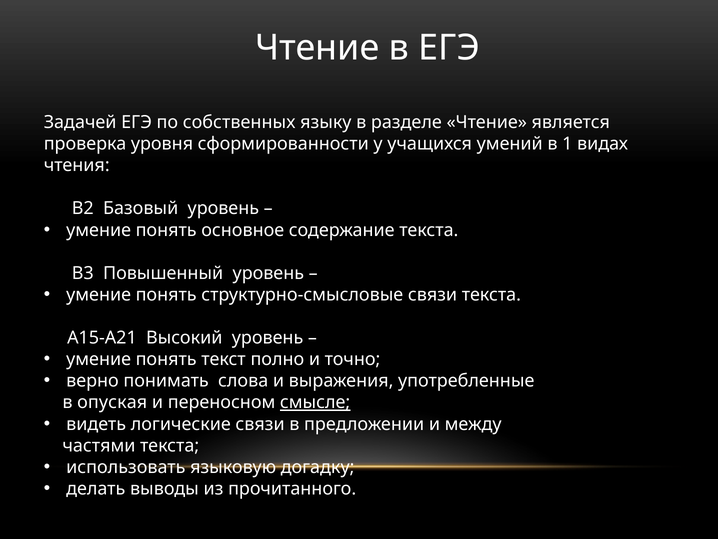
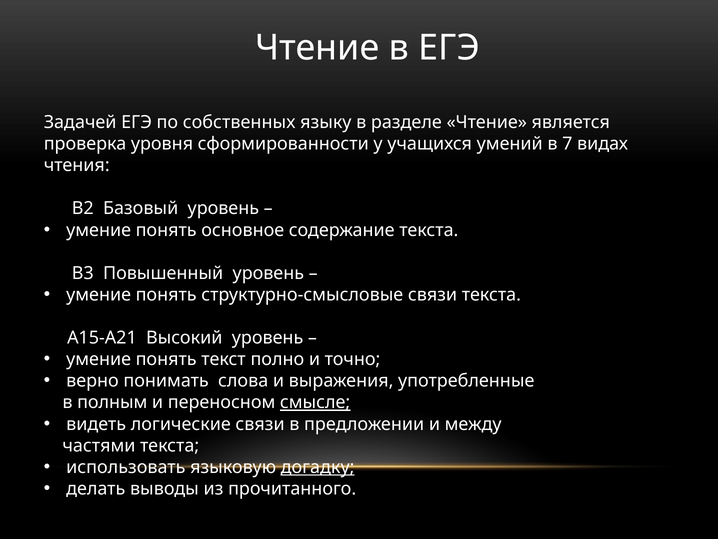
1: 1 -> 7 (567, 144)
опуская: опуская -> полным (112, 402)
догадку underline: none -> present (318, 467)
